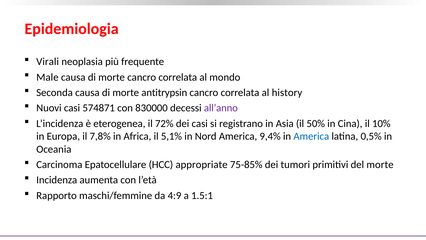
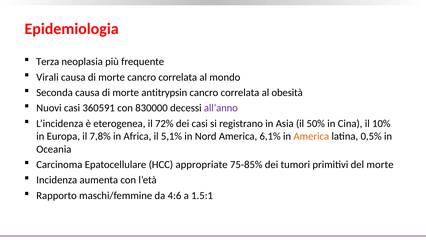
Virali: Virali -> Terza (48, 62)
Male: Male -> Virali (47, 77)
history: history -> obesità (287, 92)
574871: 574871 -> 360591 (99, 108)
9,4%: 9,4% -> 6,1% (270, 136)
America colour: blue -> orange (311, 136)
4:9: 4:9 -> 4:6 (174, 195)
